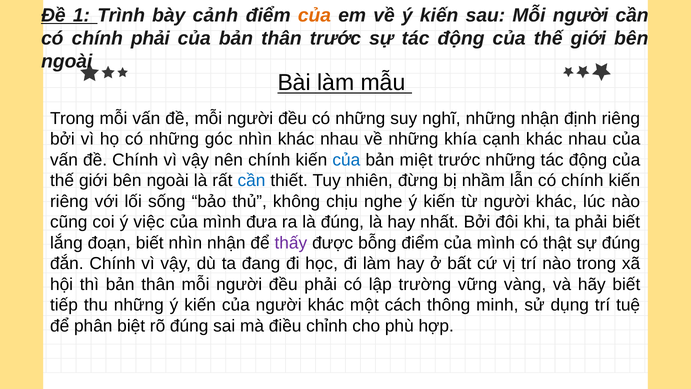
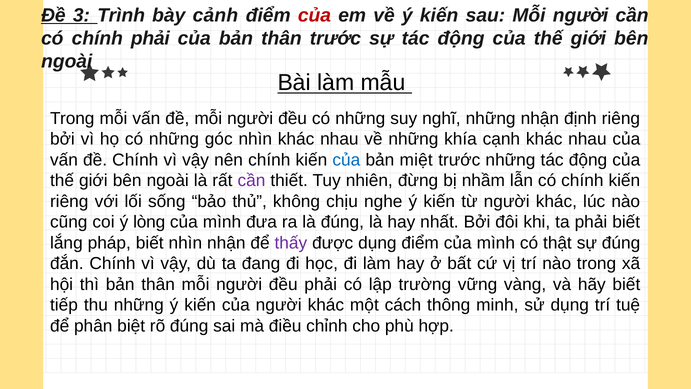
1: 1 -> 3 (81, 15)
của colour: orange -> red (314, 15)
cần colour: blue -> purple (251, 181)
việc: việc -> lòng (149, 222)
đoạn: đoạn -> pháp (109, 243)
được bỗng: bỗng -> dụng (377, 243)
